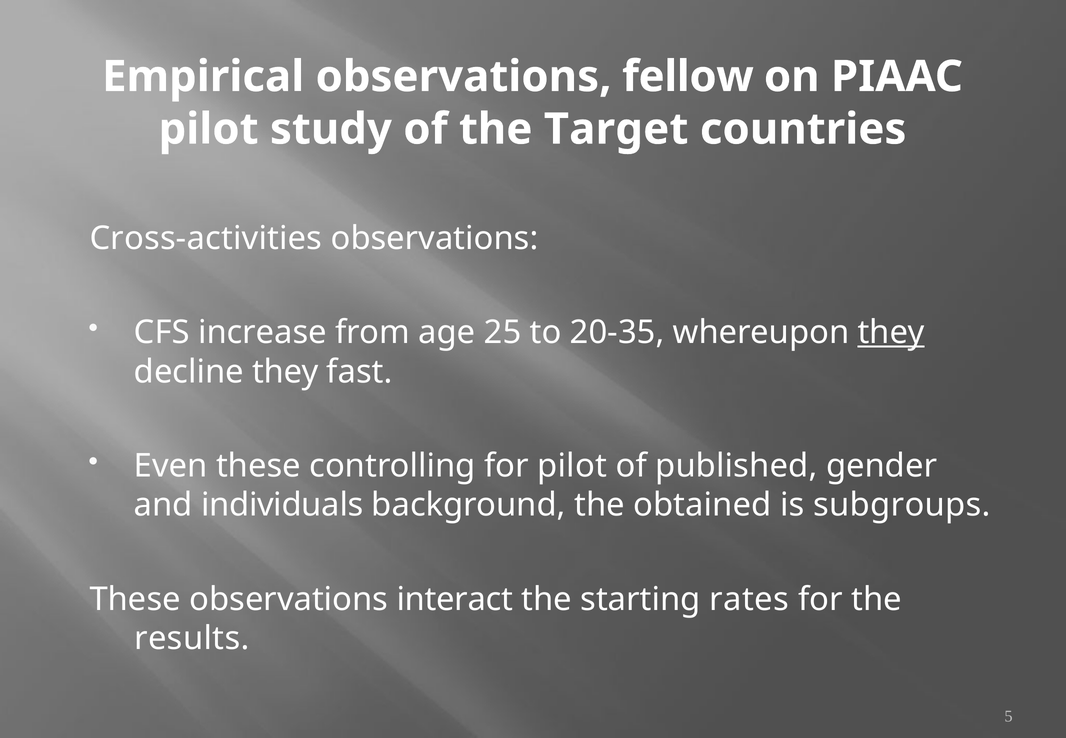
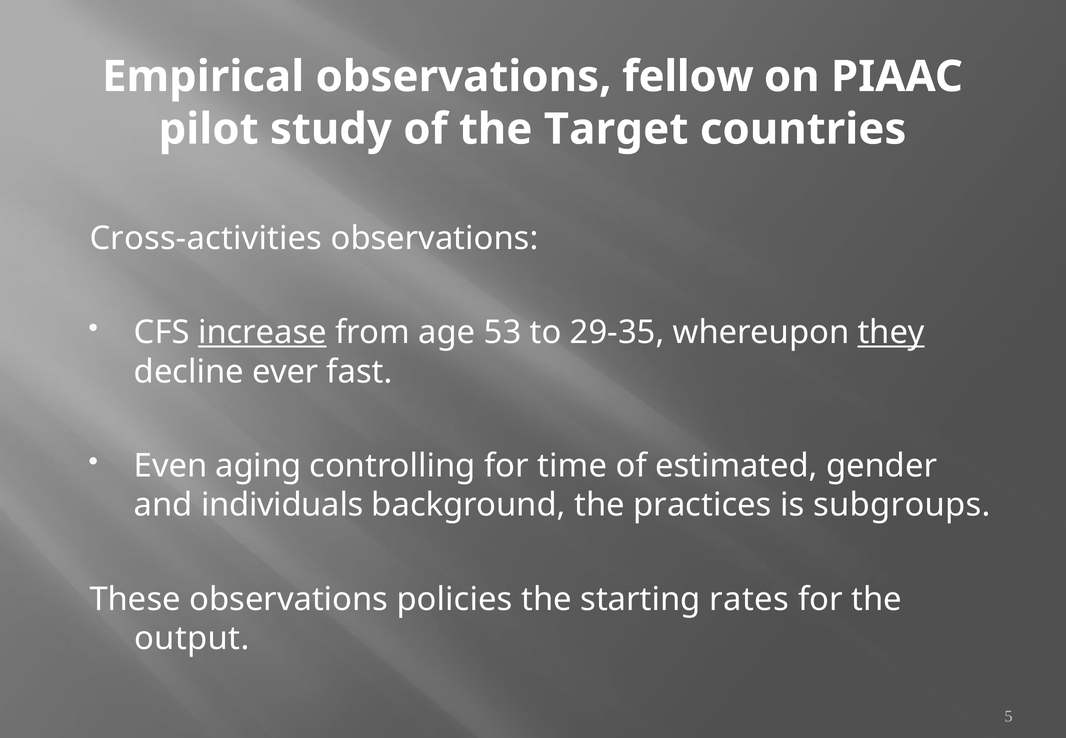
increase underline: none -> present (262, 332)
25: 25 -> 53 (503, 332)
20-35: 20-35 -> 29-35 (617, 332)
decline they: they -> ever (285, 372)
Even these: these -> aging (259, 466)
for pilot: pilot -> time (572, 466)
published: published -> estimated (736, 466)
obtained: obtained -> practices (702, 505)
interact: interact -> policies (455, 599)
results: results -> output (192, 639)
